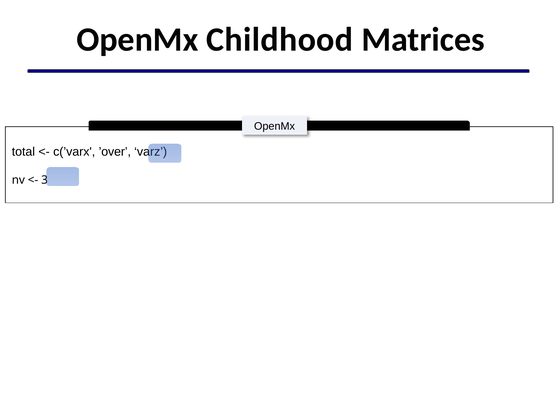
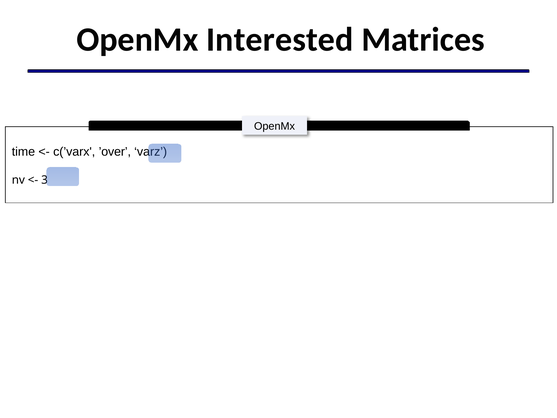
Childhood: Childhood -> Interested (280, 40)
total: total -> time (23, 152)
